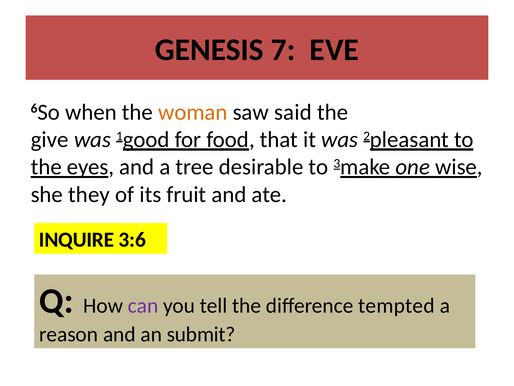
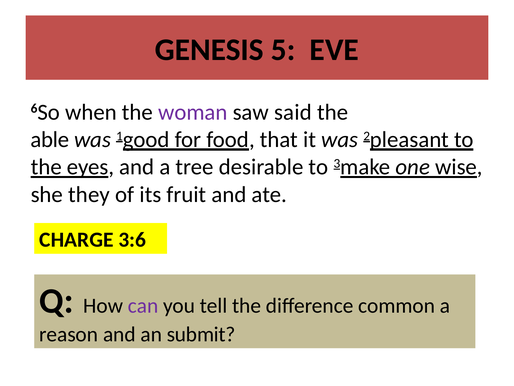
7: 7 -> 5 (283, 50)
woman colour: orange -> purple (193, 112)
give: give -> able (50, 139)
INQUIRE: INQUIRE -> CHARGE (76, 240)
tempted: tempted -> common (397, 305)
